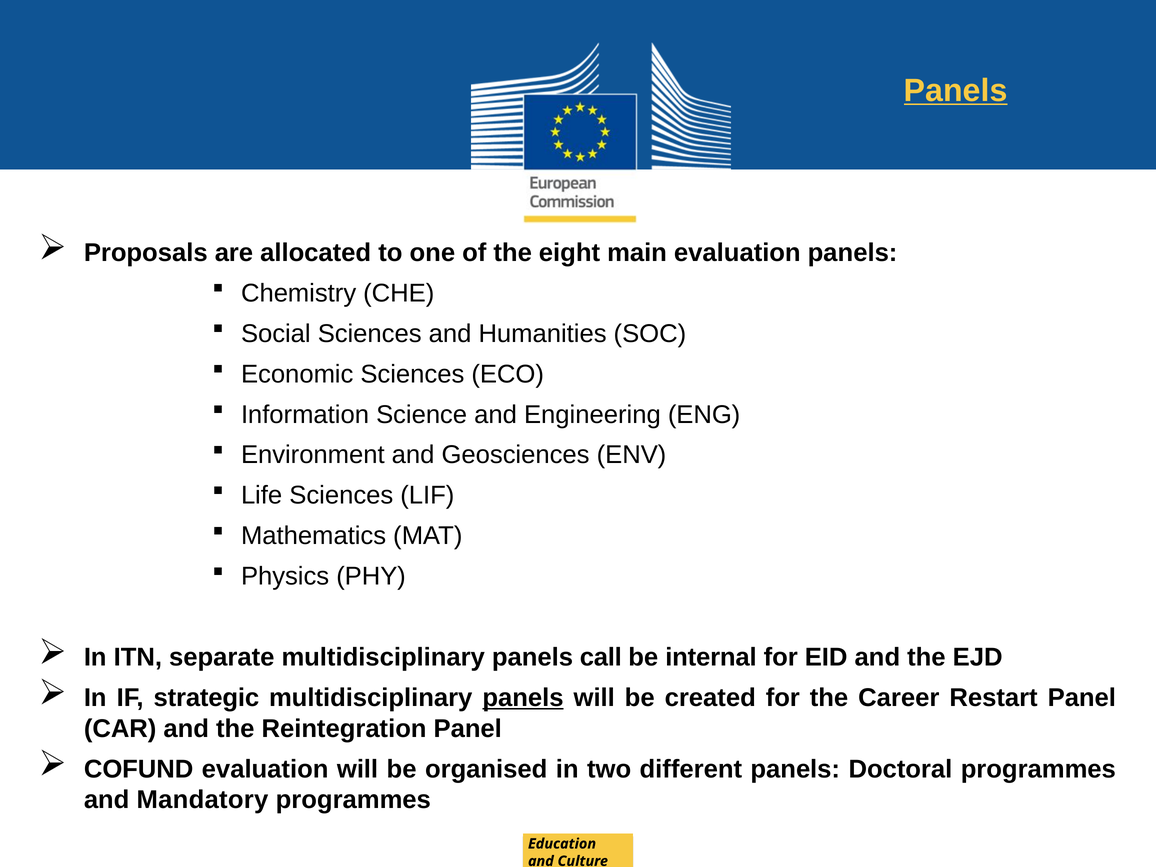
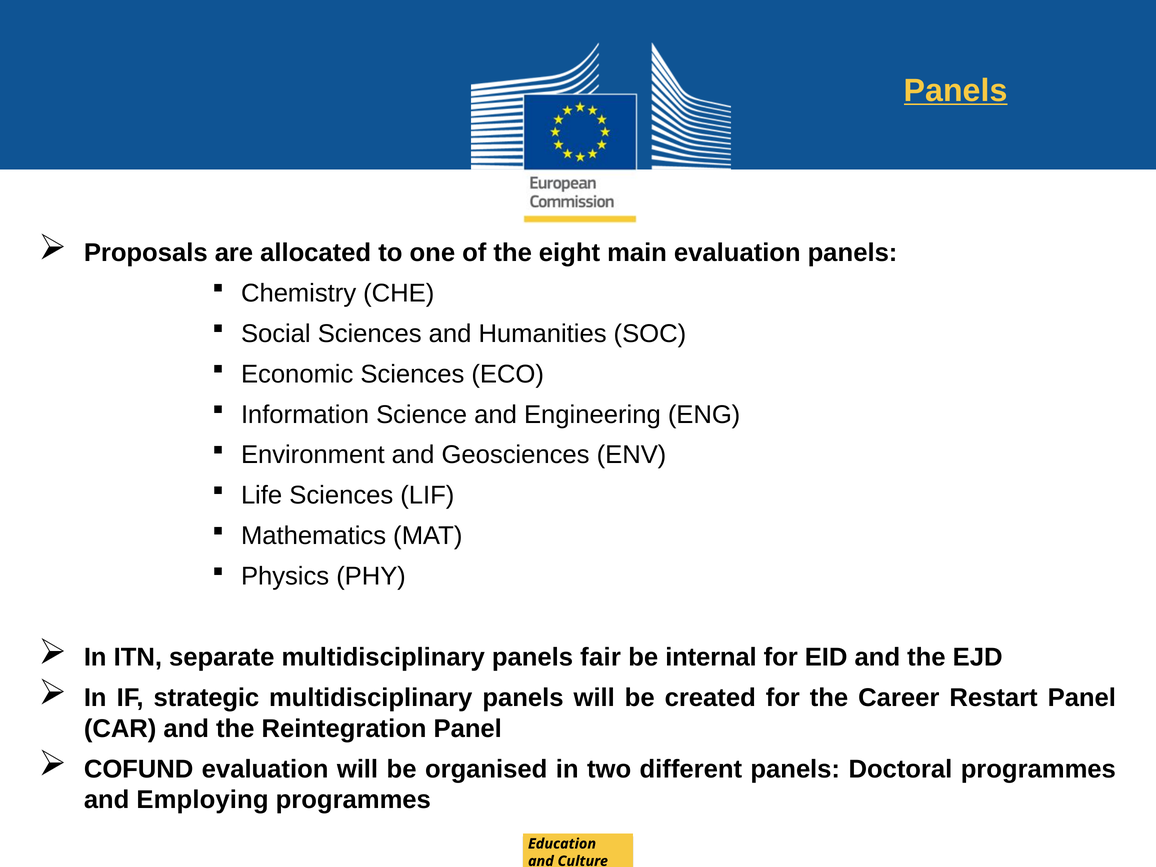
call: call -> fair (601, 657)
panels underline: present -> none (523, 698)
Mandatory: Mandatory -> Employing (202, 800)
